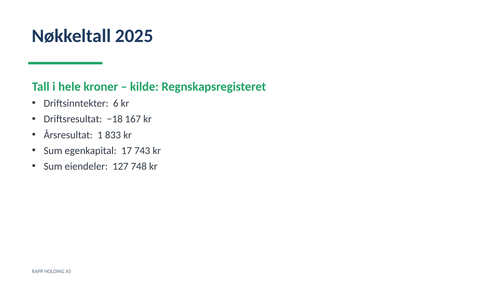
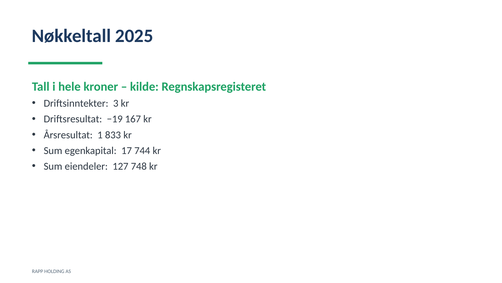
6: 6 -> 3 (116, 103)
−18: −18 -> −19 (115, 119)
743: 743 -> 744 (142, 150)
